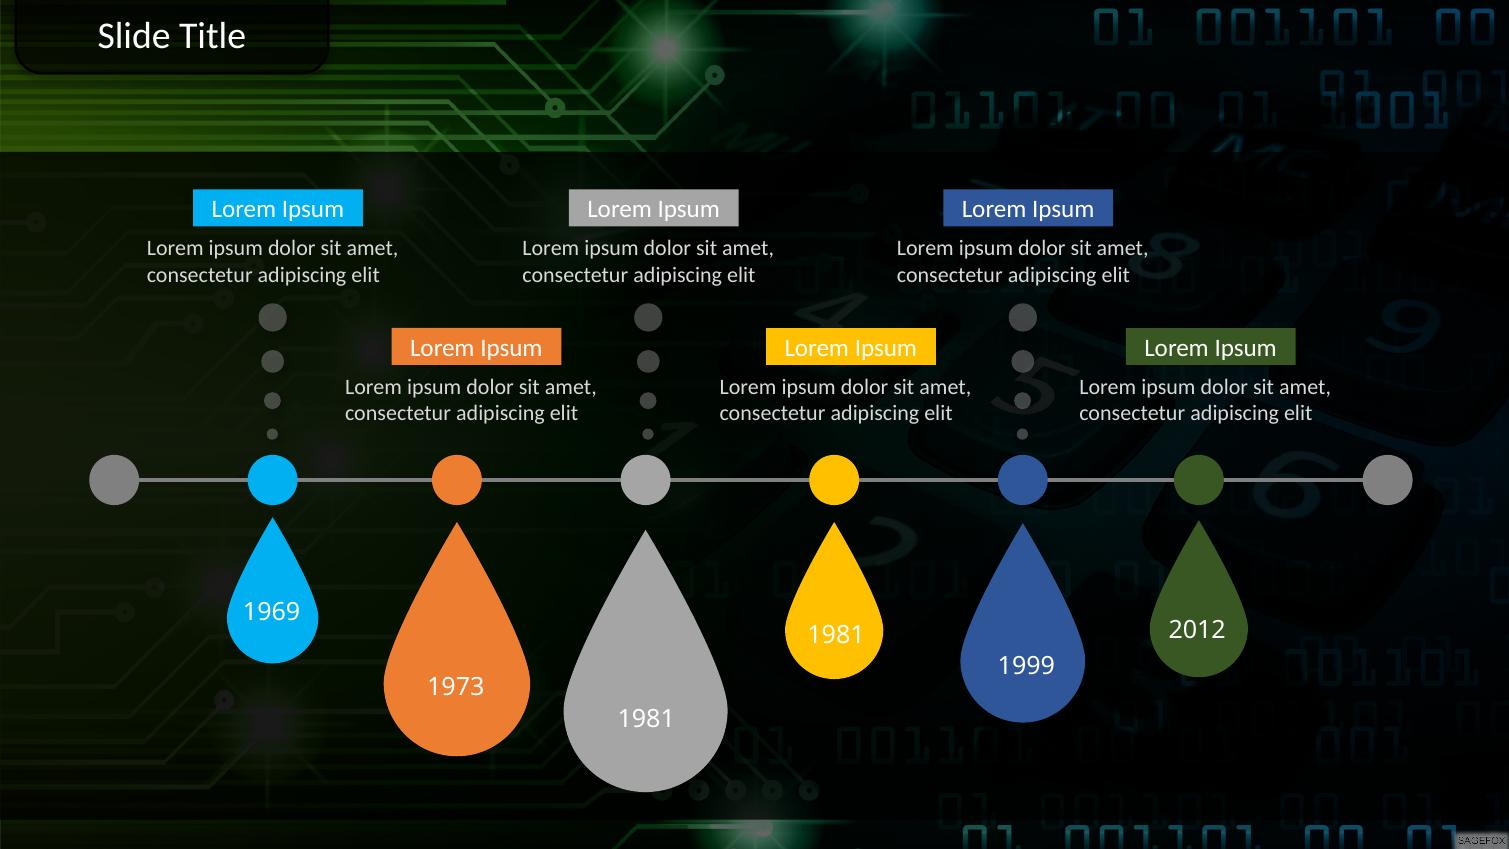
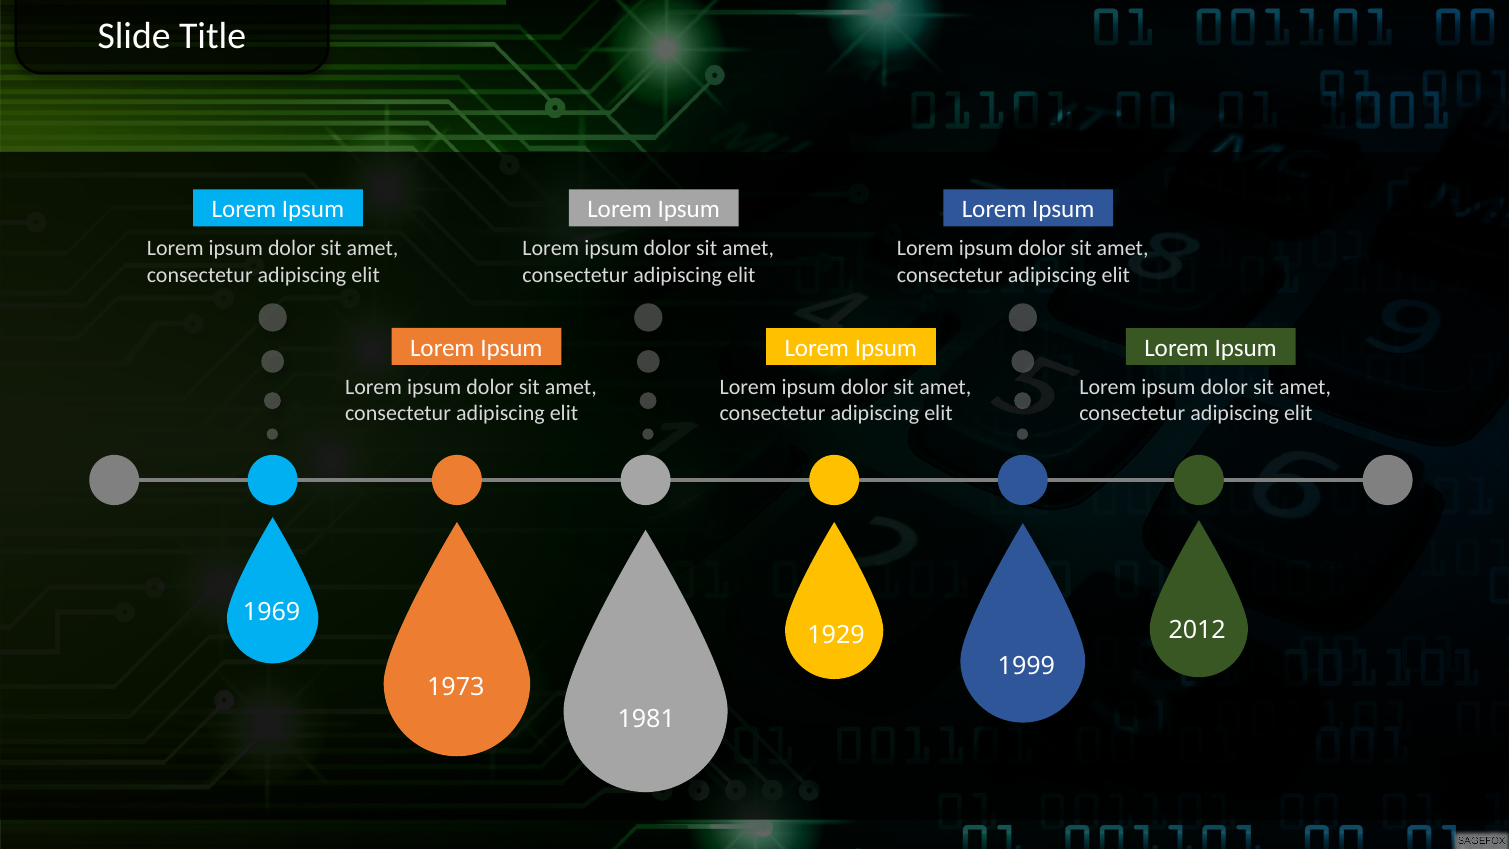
1981: 1981 -> 1929 (836, 635)
